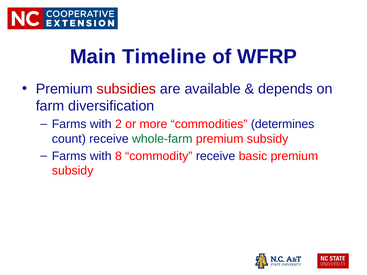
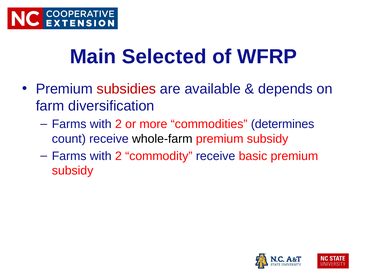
Timeline: Timeline -> Selected (164, 57)
whole-farm colour: green -> black (162, 139)
8: 8 -> 2 (118, 156)
